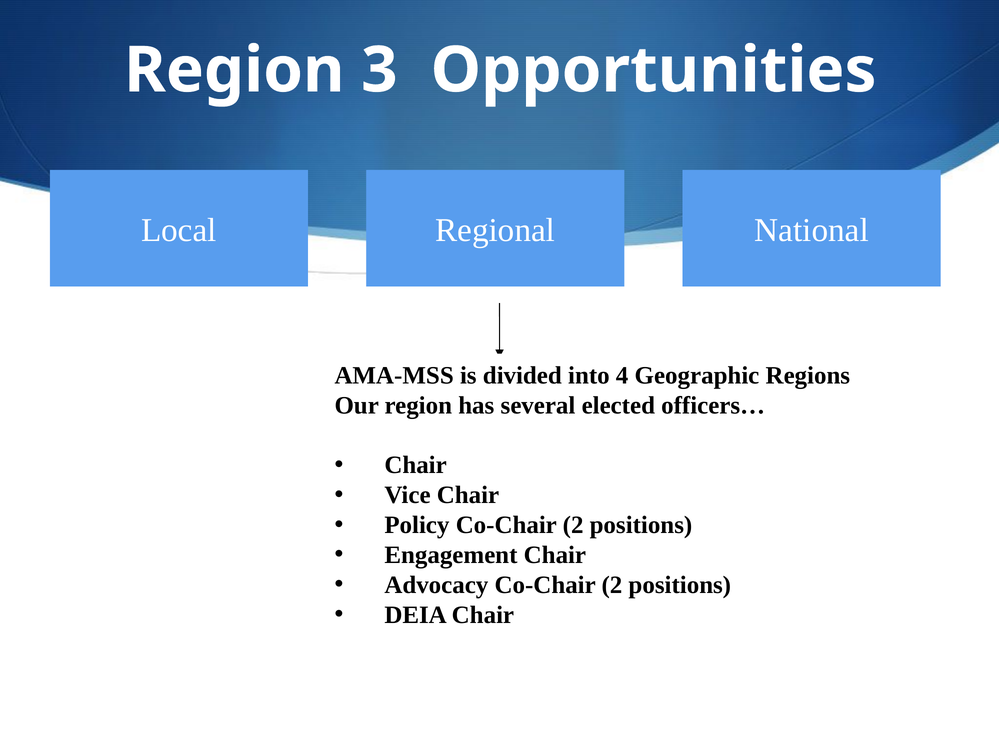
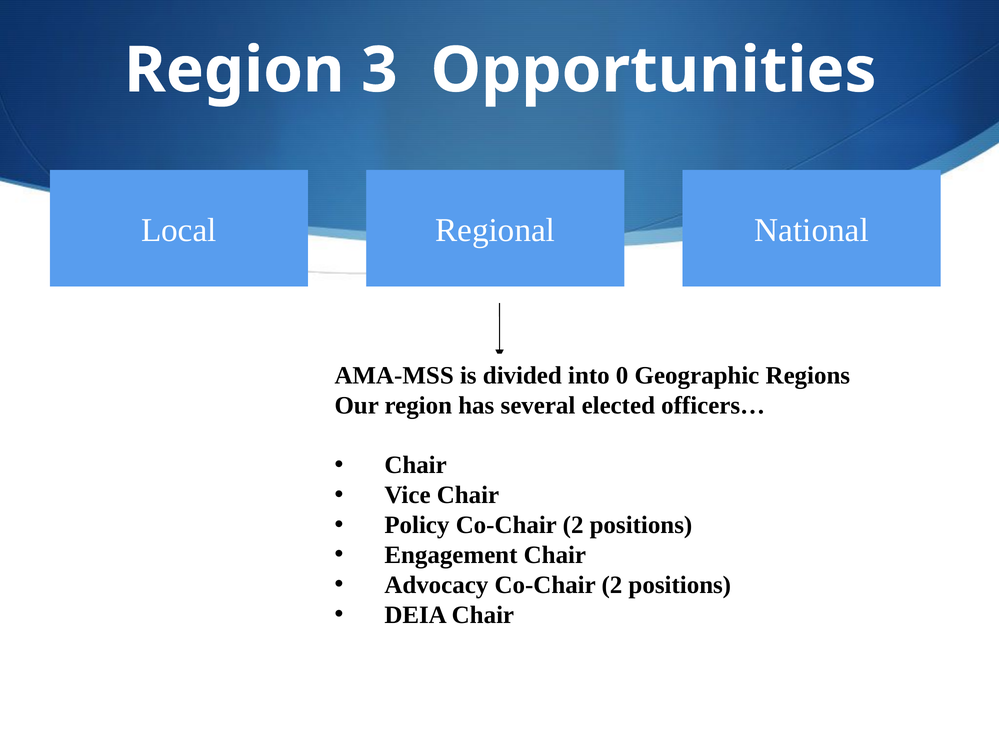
4: 4 -> 0 (622, 375)
